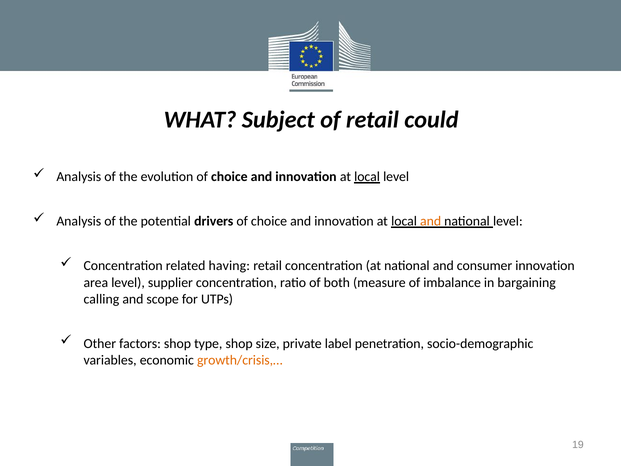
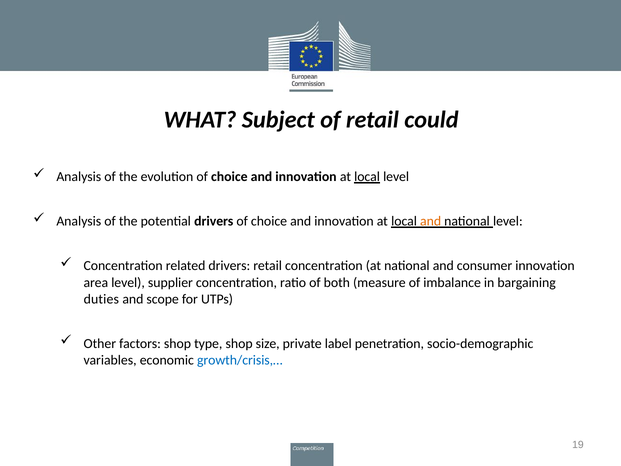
related having: having -> drivers (229, 266)
calling: calling -> duties (101, 299)
growth/crisis,… colour: orange -> blue (240, 360)
